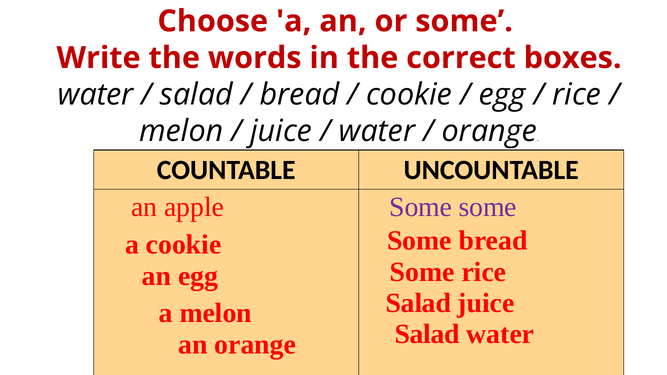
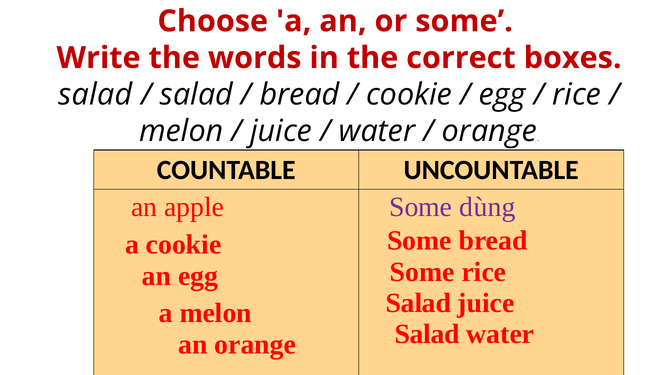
water: water -> salad (95, 95)
Some some: some -> dùng (488, 207)
